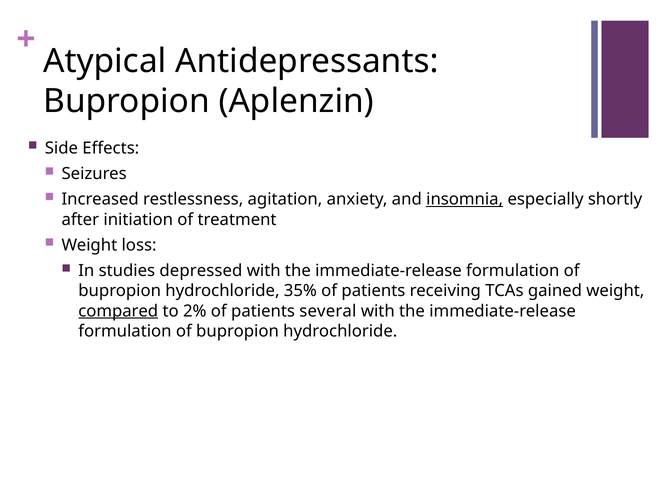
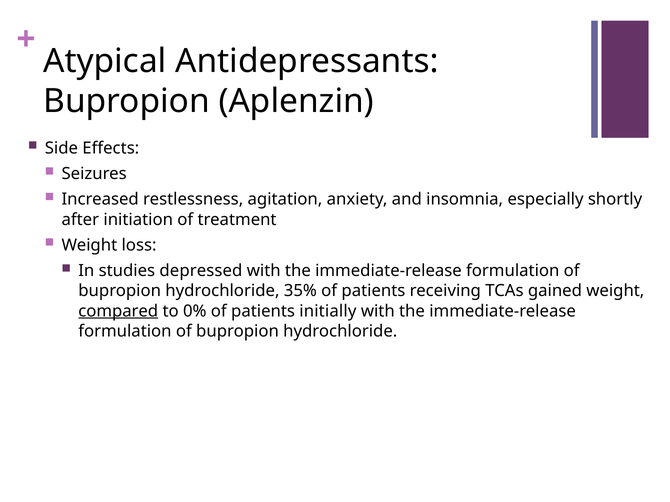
insomnia underline: present -> none (465, 200)
2%: 2% -> 0% (195, 311)
several: several -> initially (328, 311)
